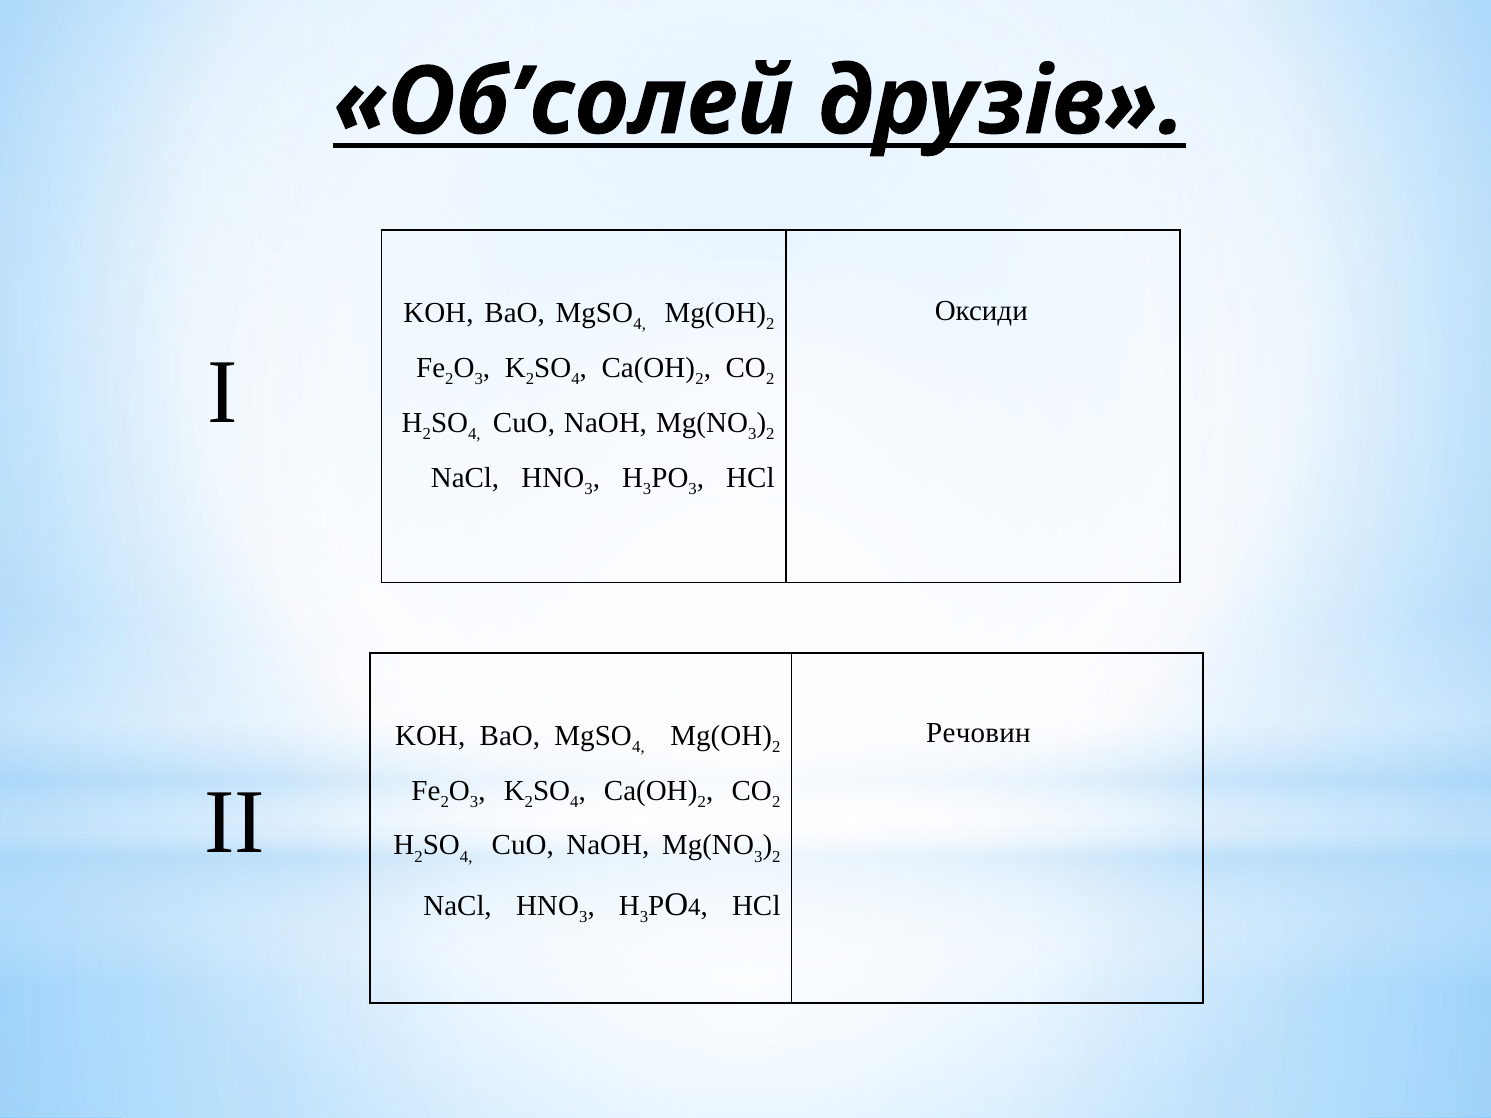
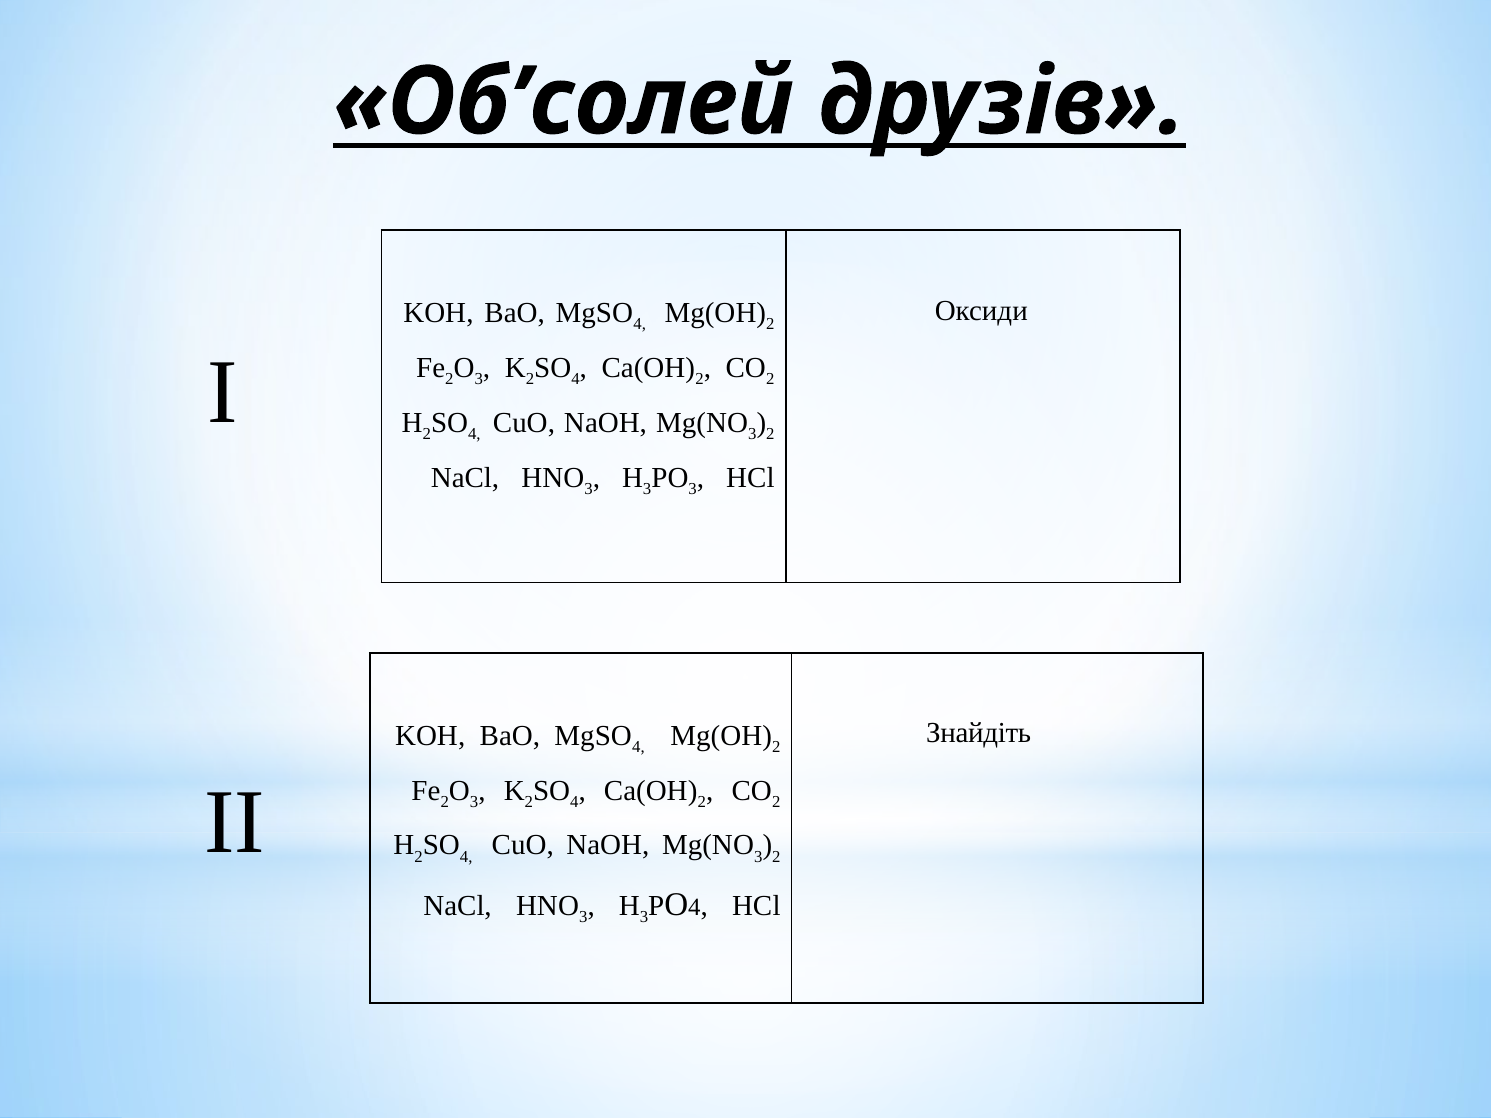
Речовин: Речовин -> Знайдіть (979, 733)
